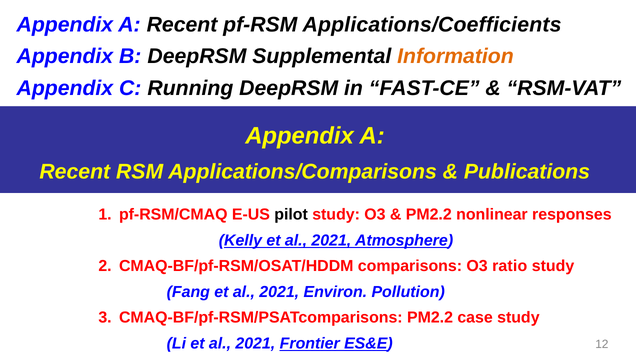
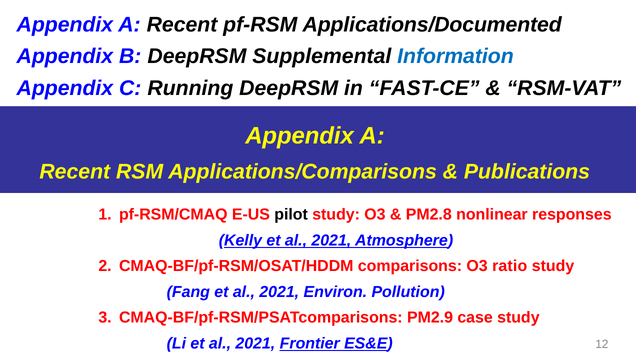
Applications/Coefficients: Applications/Coefficients -> Applications/Documented (432, 25)
Information colour: orange -> blue (455, 56)
PM2.2: PM2.2 -> PM2.8 (429, 214)
CMAQ-BF/pf-RSM/PSATcomparisons PM2.2: PM2.2 -> PM2.9 (430, 317)
